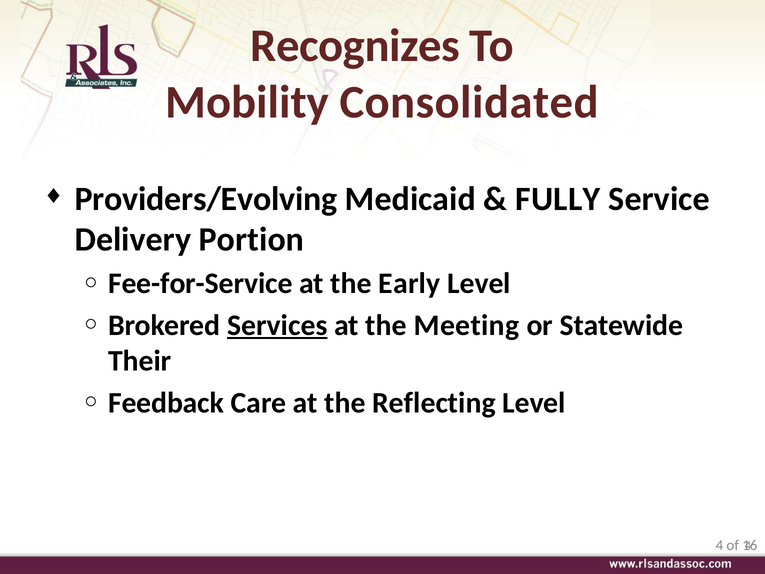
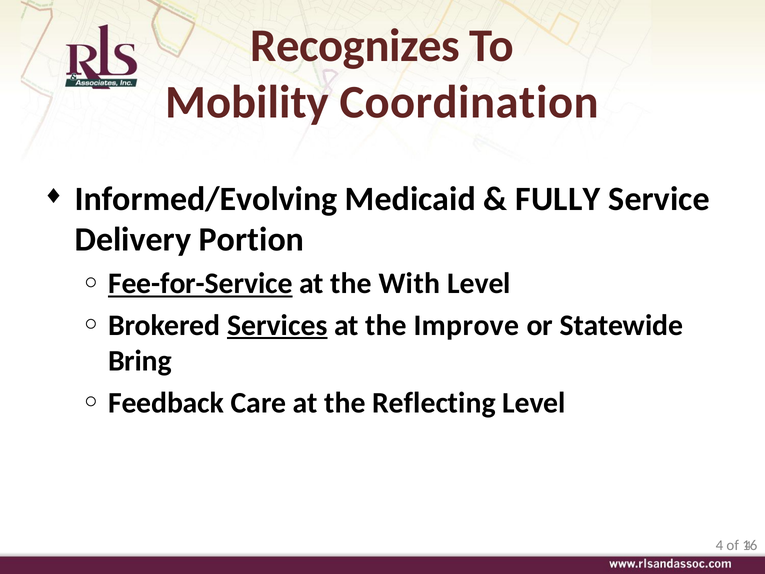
Consolidated: Consolidated -> Coordination (469, 102)
Providers/Evolving: Providers/Evolving -> Informed/Evolving (206, 199)
Fee-for-Service underline: none -> present (200, 283)
Early: Early -> With (409, 283)
Meeting: Meeting -> Improve (466, 325)
Their: Their -> Bring (140, 361)
